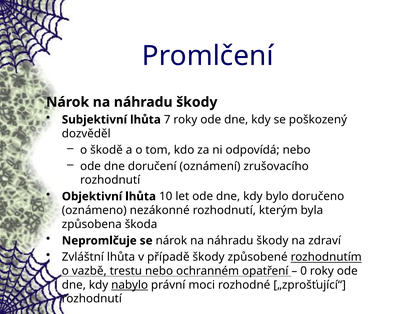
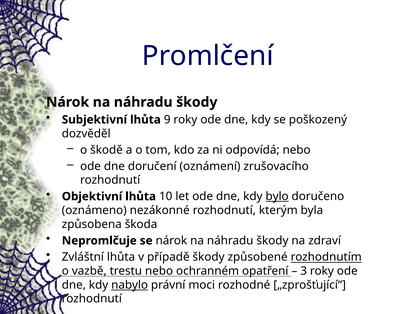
7: 7 -> 9 (167, 120)
bylo underline: none -> present (277, 197)
0: 0 -> 3 (304, 271)
